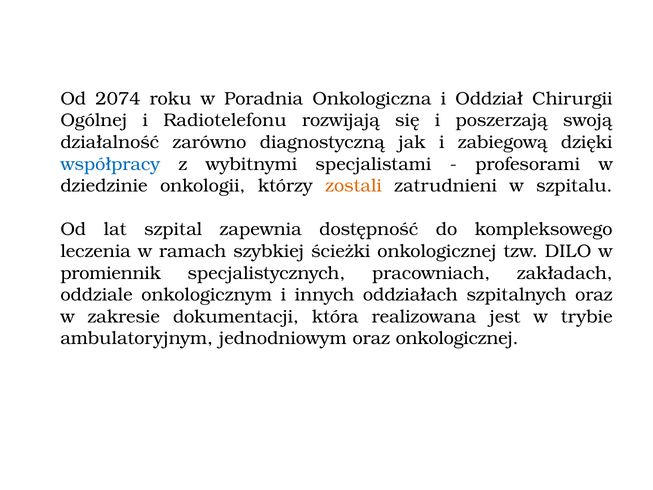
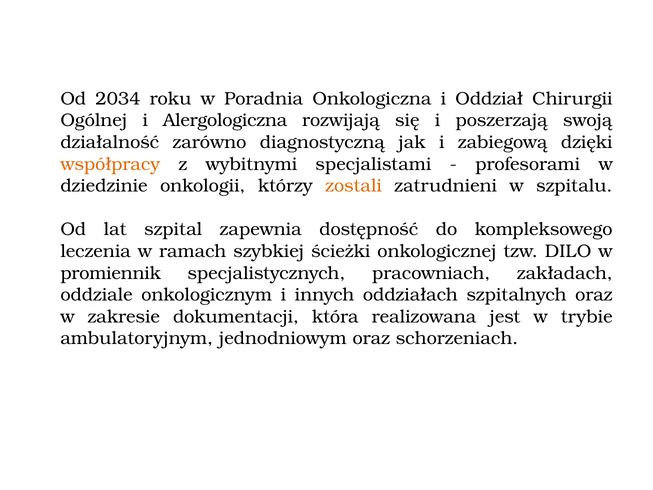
2074: 2074 -> 2034 (118, 99)
Radiotelefonu: Radiotelefonu -> Alergologiczna (225, 120)
współpracy colour: blue -> orange (110, 164)
oraz onkologicznej: onkologicznej -> schorzeniach (457, 338)
